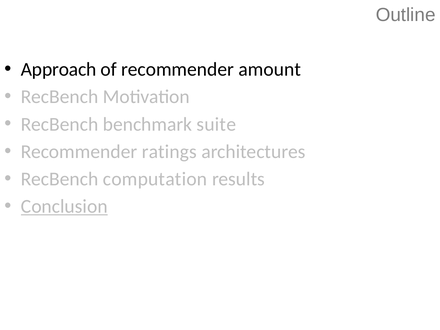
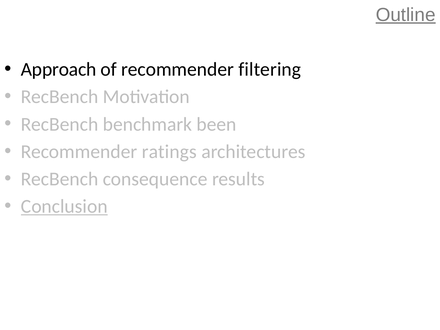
Outline underline: none -> present (406, 15)
amount: amount -> filtering (270, 69)
suite: suite -> been (217, 124)
computation: computation -> consequence (155, 179)
